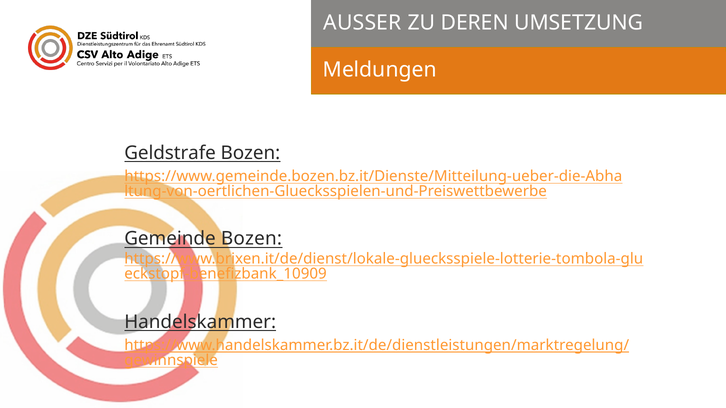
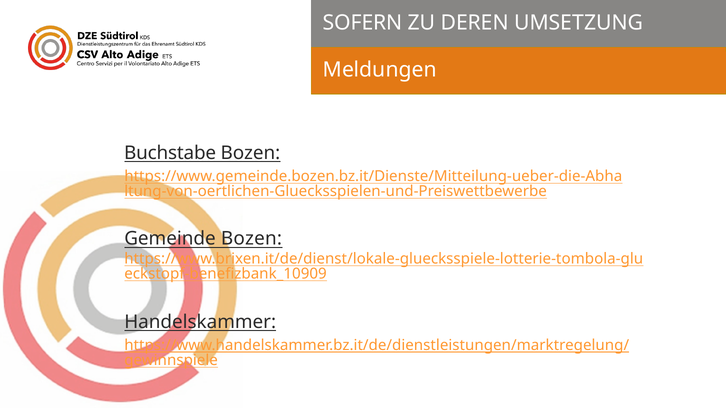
AUSSER: AUSSER -> SOFERN (363, 23)
Geldstrafe: Geldstrafe -> Buchstabe (170, 153)
